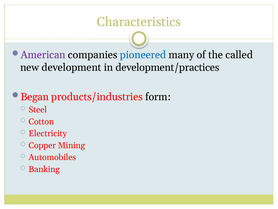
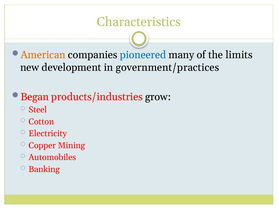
American colour: purple -> orange (43, 55)
called: called -> limits (239, 55)
development/practices: development/practices -> government/practices (167, 67)
form: form -> grow (158, 97)
